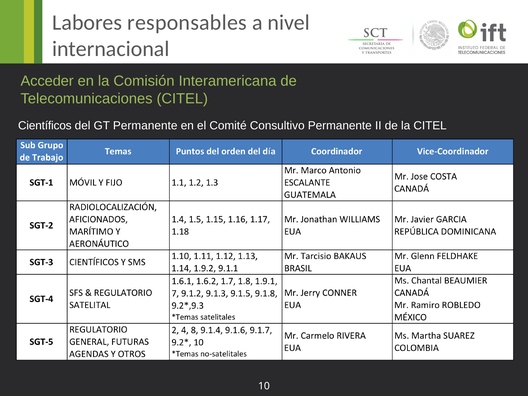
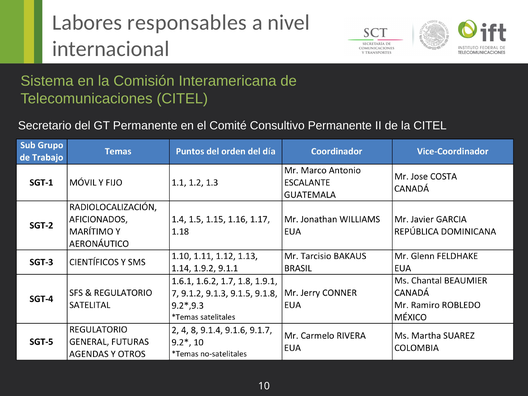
Acceder: Acceder -> Sistema (47, 81)
Científicos: Científicos -> Secretario (45, 126)
